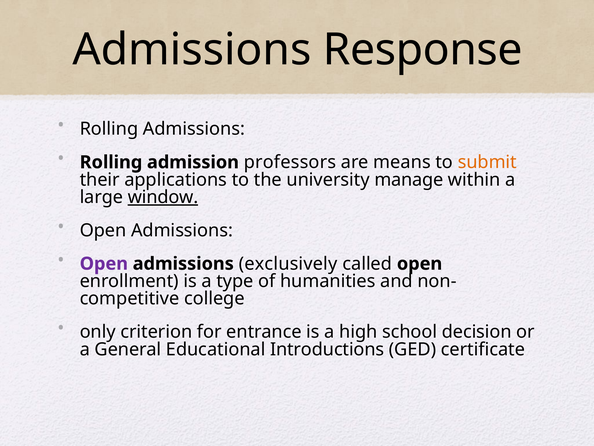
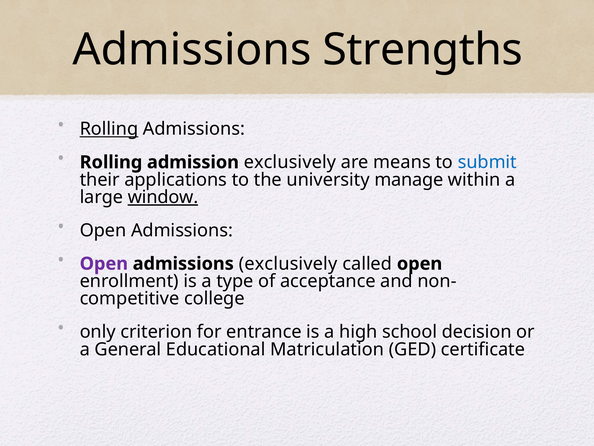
Response: Response -> Strengths (423, 50)
Rolling underline: none -> present (109, 129)
admission professors: professors -> exclusively (290, 162)
submit colour: orange -> blue (487, 162)
humanities: humanities -> acceptance (328, 281)
Introductions: Introductions -> Matriculation (327, 349)
